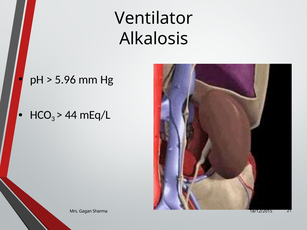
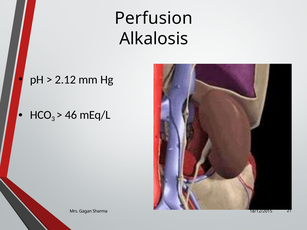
Ventilator: Ventilator -> Perfusion (154, 18)
5.96: 5.96 -> 2.12 (65, 80)
44: 44 -> 46 (71, 115)
